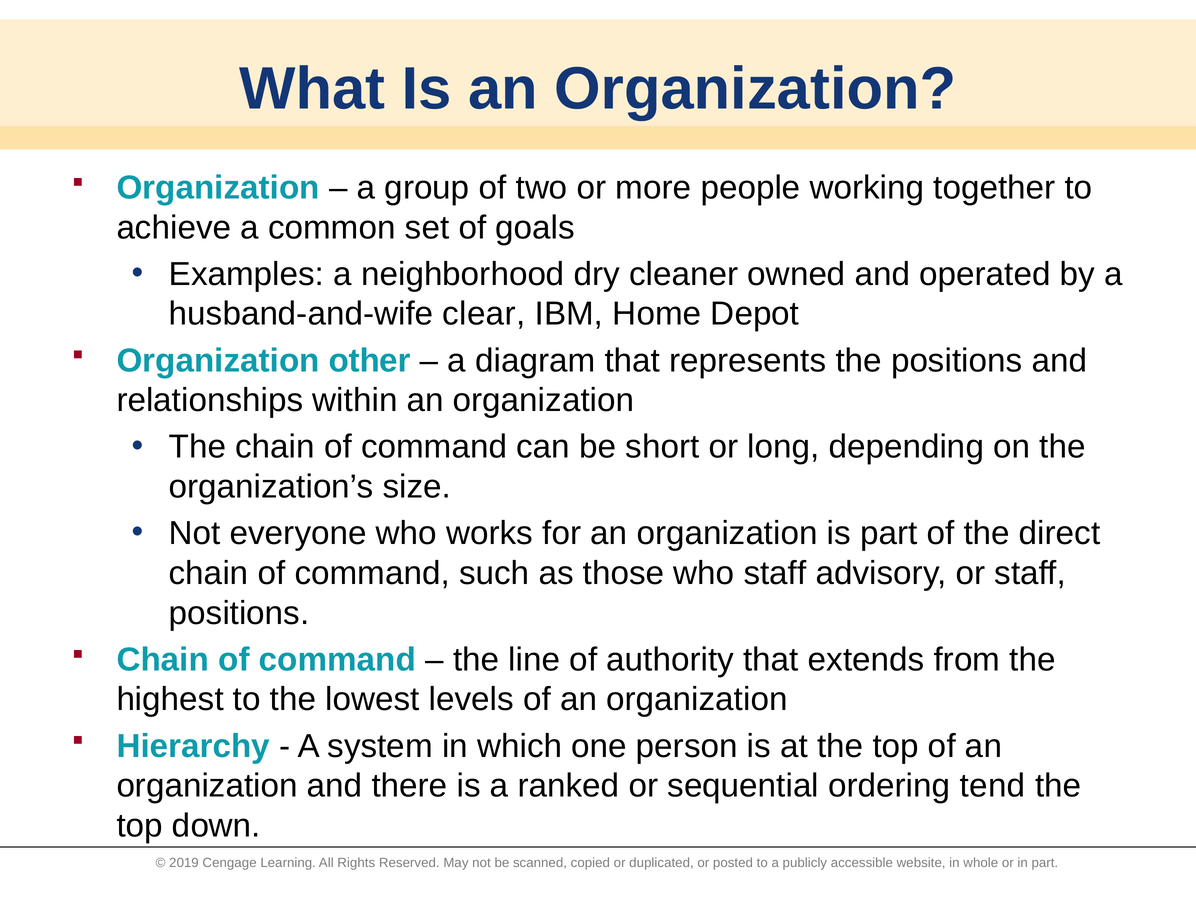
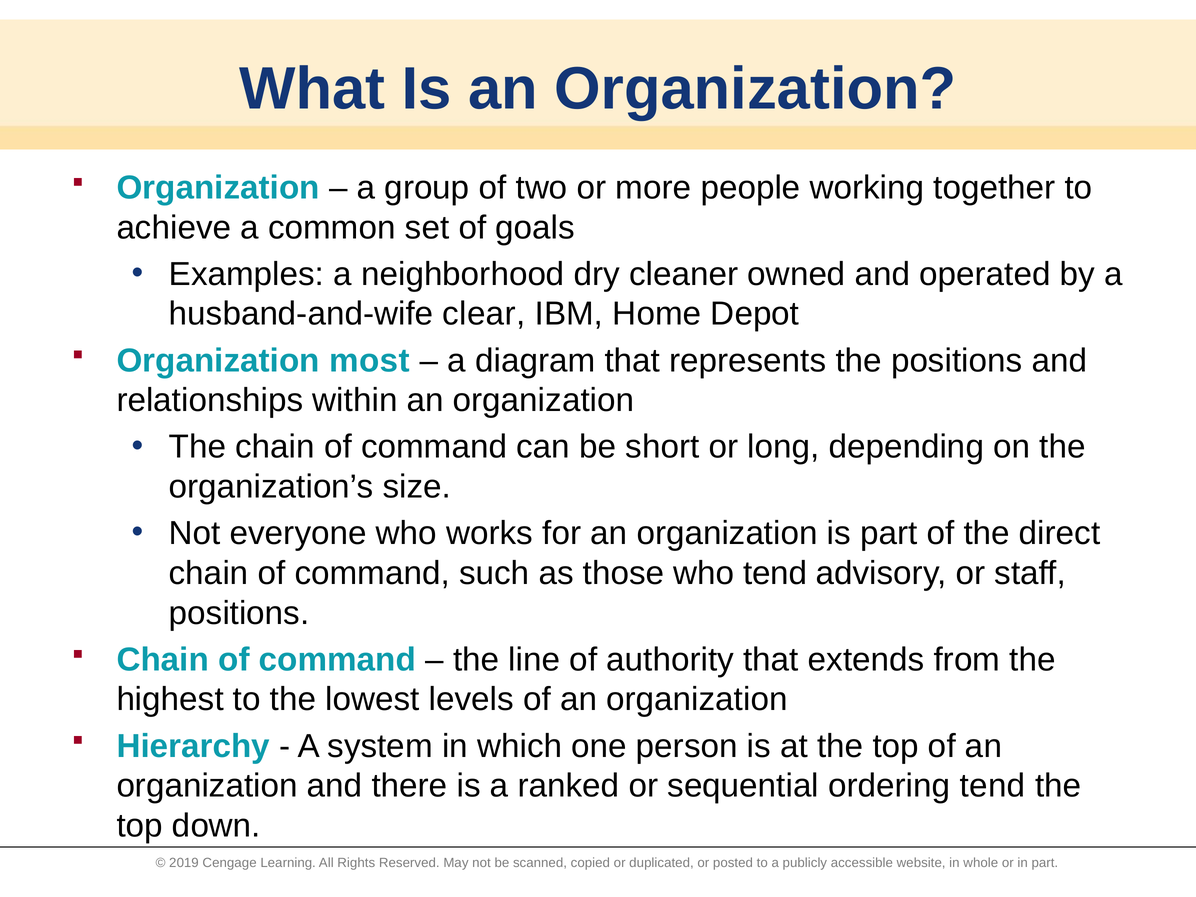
other: other -> most (369, 361)
who staff: staff -> tend (775, 573)
